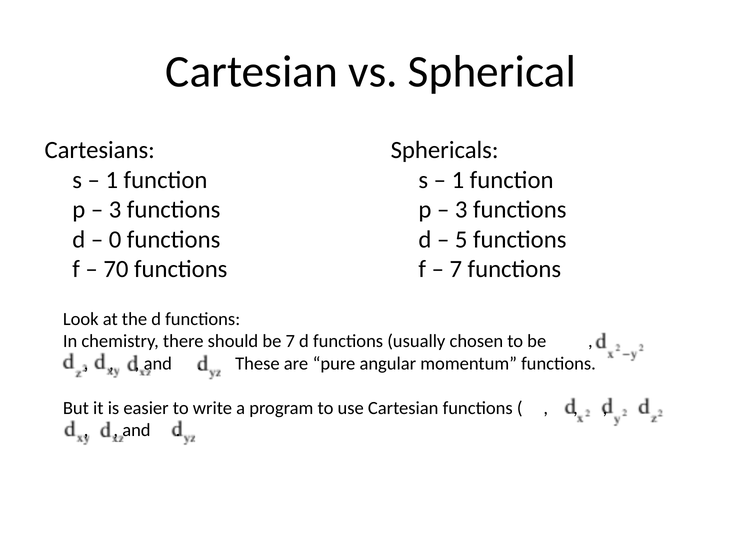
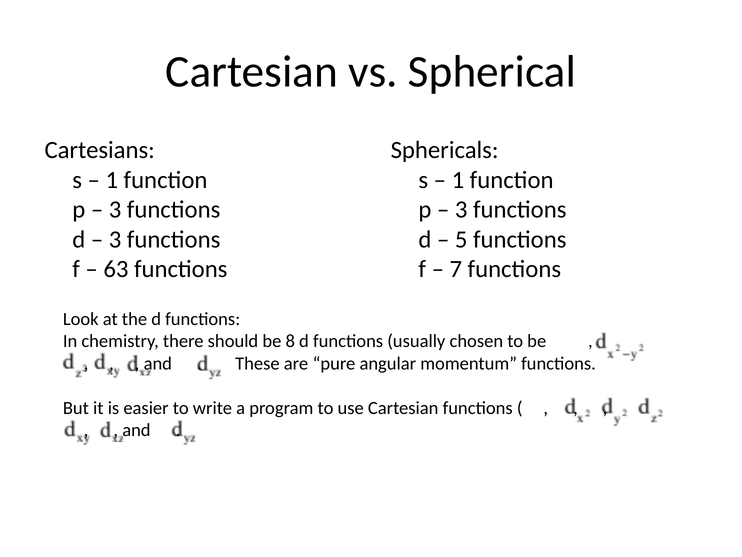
0: 0 -> 3 (115, 239)
70: 70 -> 63 (116, 269)
be 7: 7 -> 8 (290, 341)
